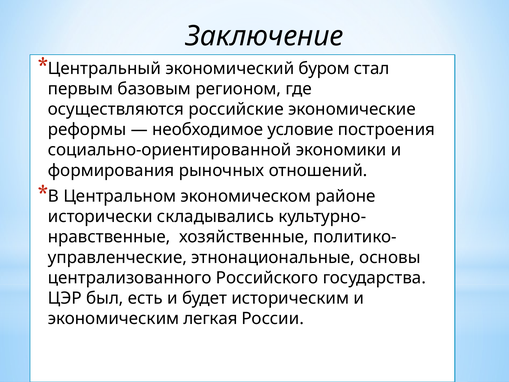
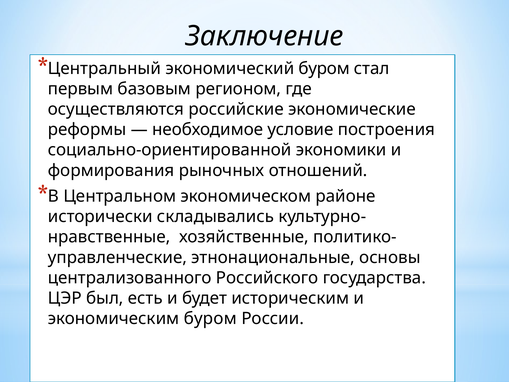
экономическим легкая: легкая -> буром (210, 318)
